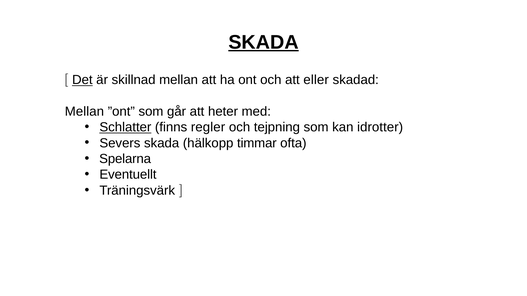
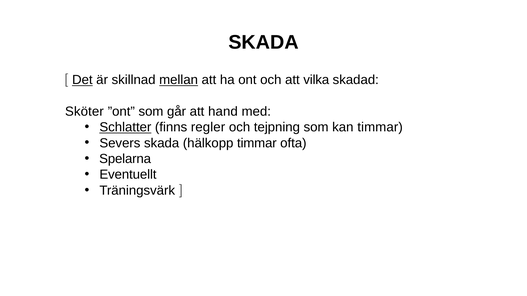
SKADA underline: present -> none (263, 42)
mellan underline: none -> present (179, 80)
eller: eller -> vilka (316, 80)
Mellan: Mellan -> Sköter (84, 112)
heter: heter -> hand (223, 112)
kan idrotter: idrotter -> timmar (380, 127)
